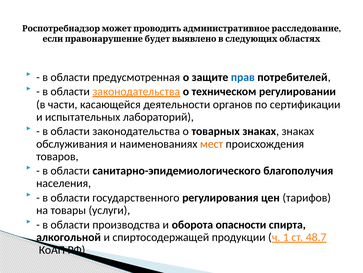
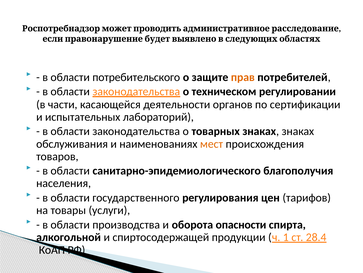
предусмотренная: предусмотренная -> потребительского (136, 77)
прав colour: blue -> orange (243, 77)
48.7: 48.7 -> 28.4 (316, 237)
